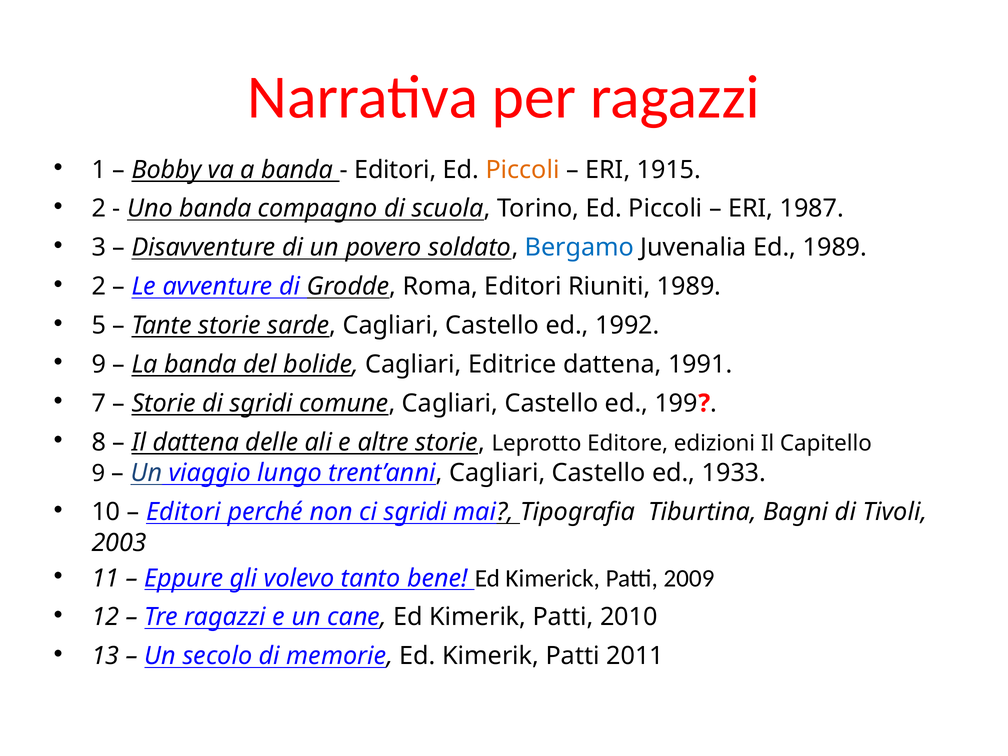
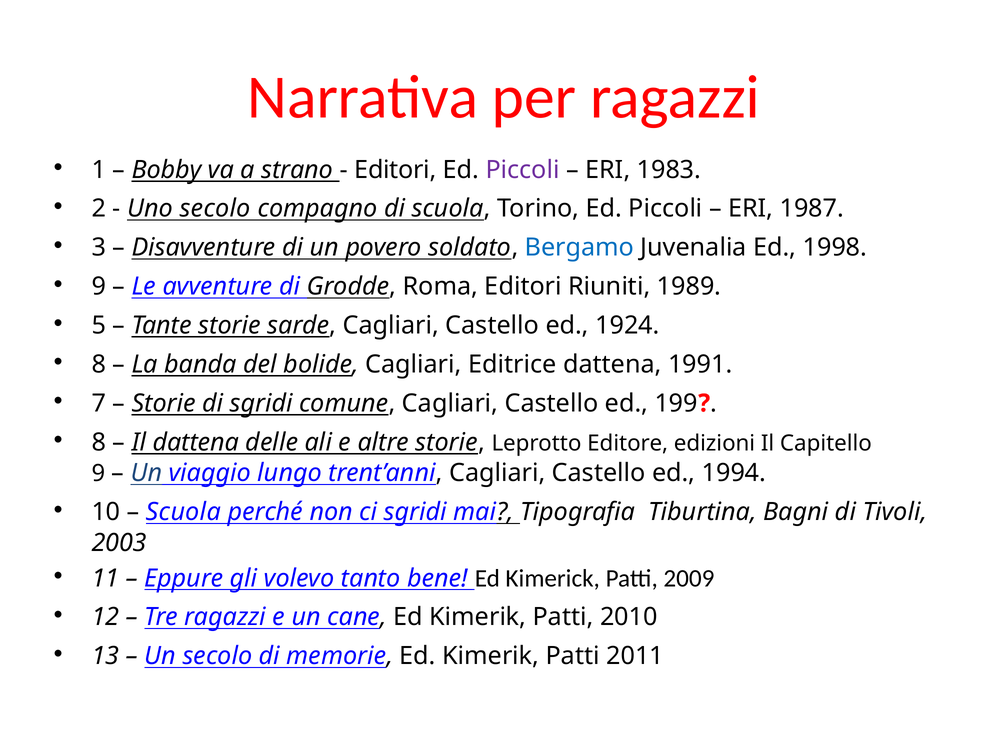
a banda: banda -> strano (297, 170)
Piccoli colour: orange -> purple (523, 170)
1915: 1915 -> 1983 (669, 170)
Uno banda: banda -> secolo (215, 209)
Ed 1989: 1989 -> 1998 (835, 248)
2: 2 -> 9 (99, 287)
1992: 1992 -> 1924 (627, 325)
9: 9 -> 8 (99, 364)
1933: 1933 -> 1994 (734, 473)
Editori: Editori -> Scuola (183, 512)
